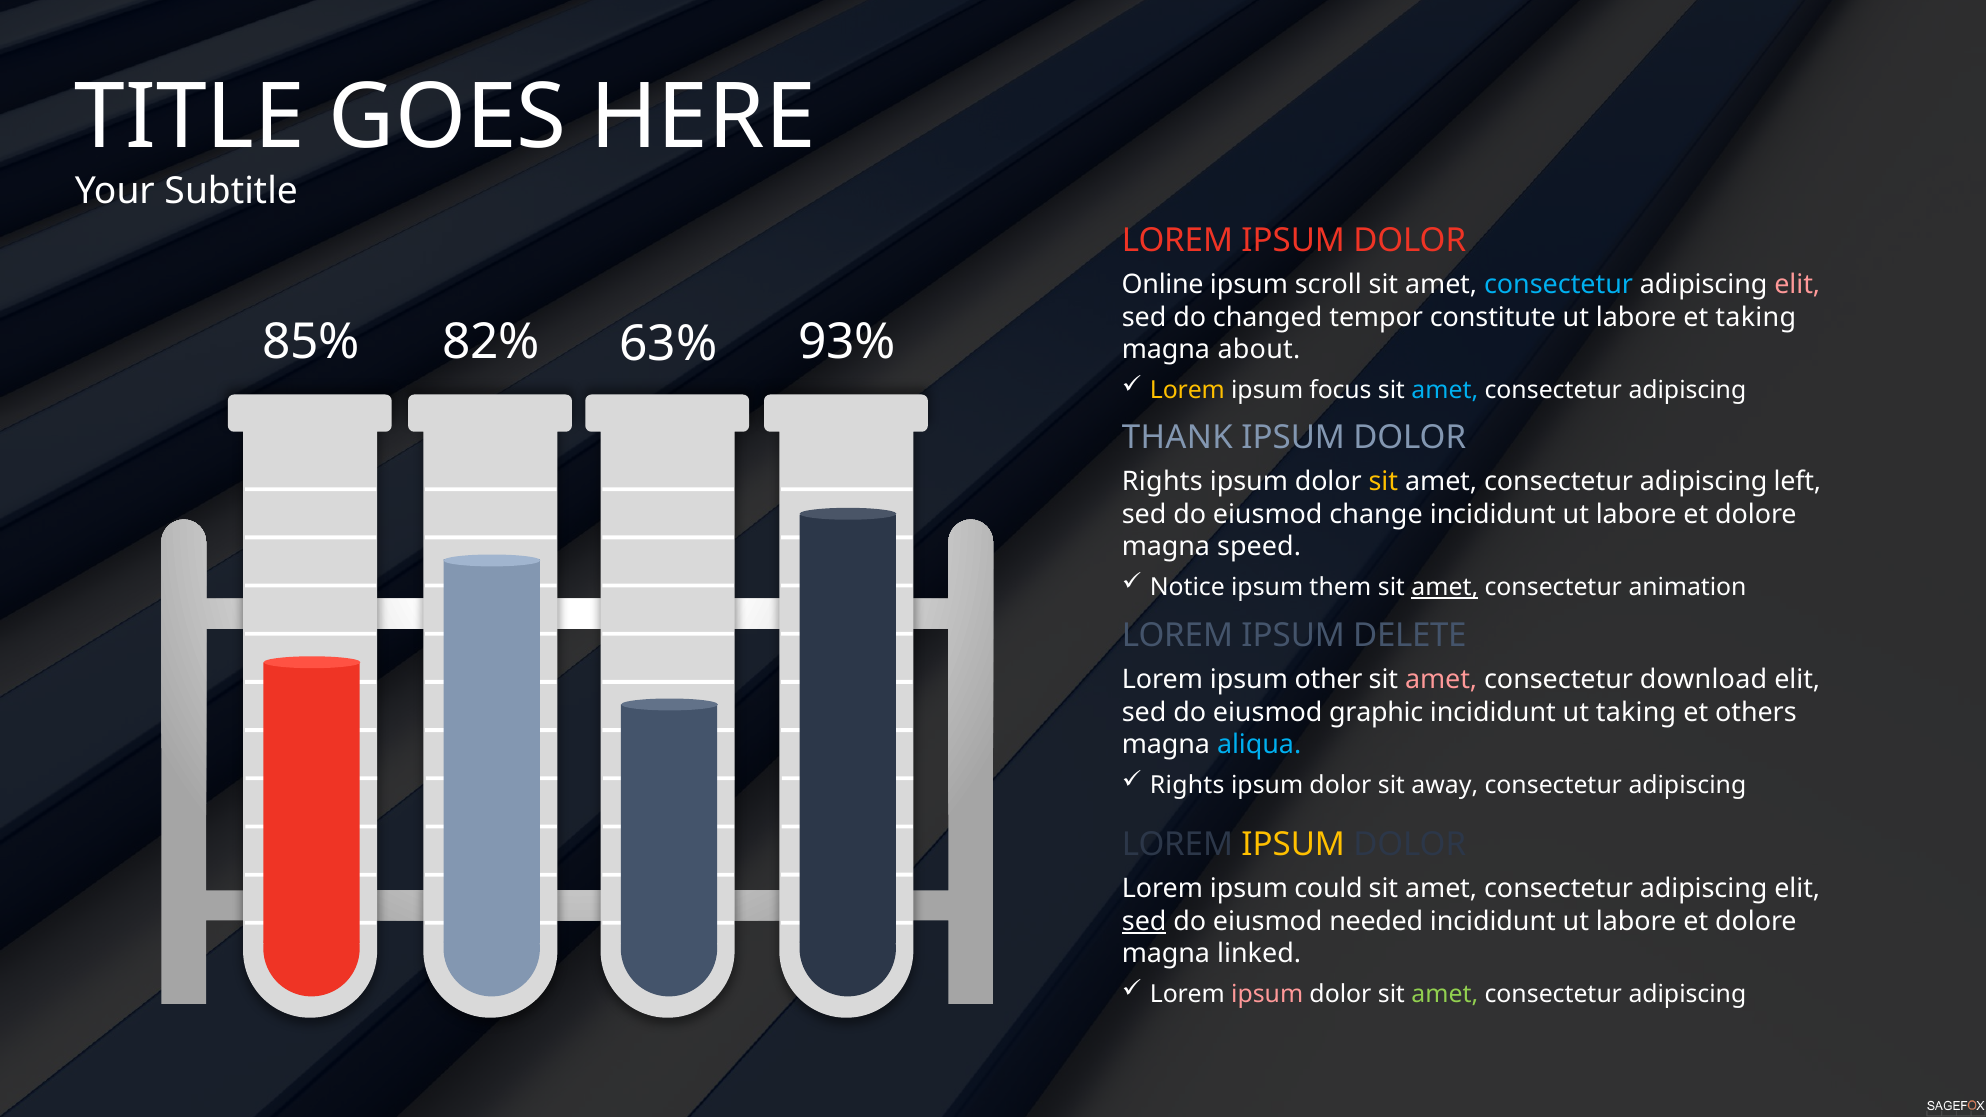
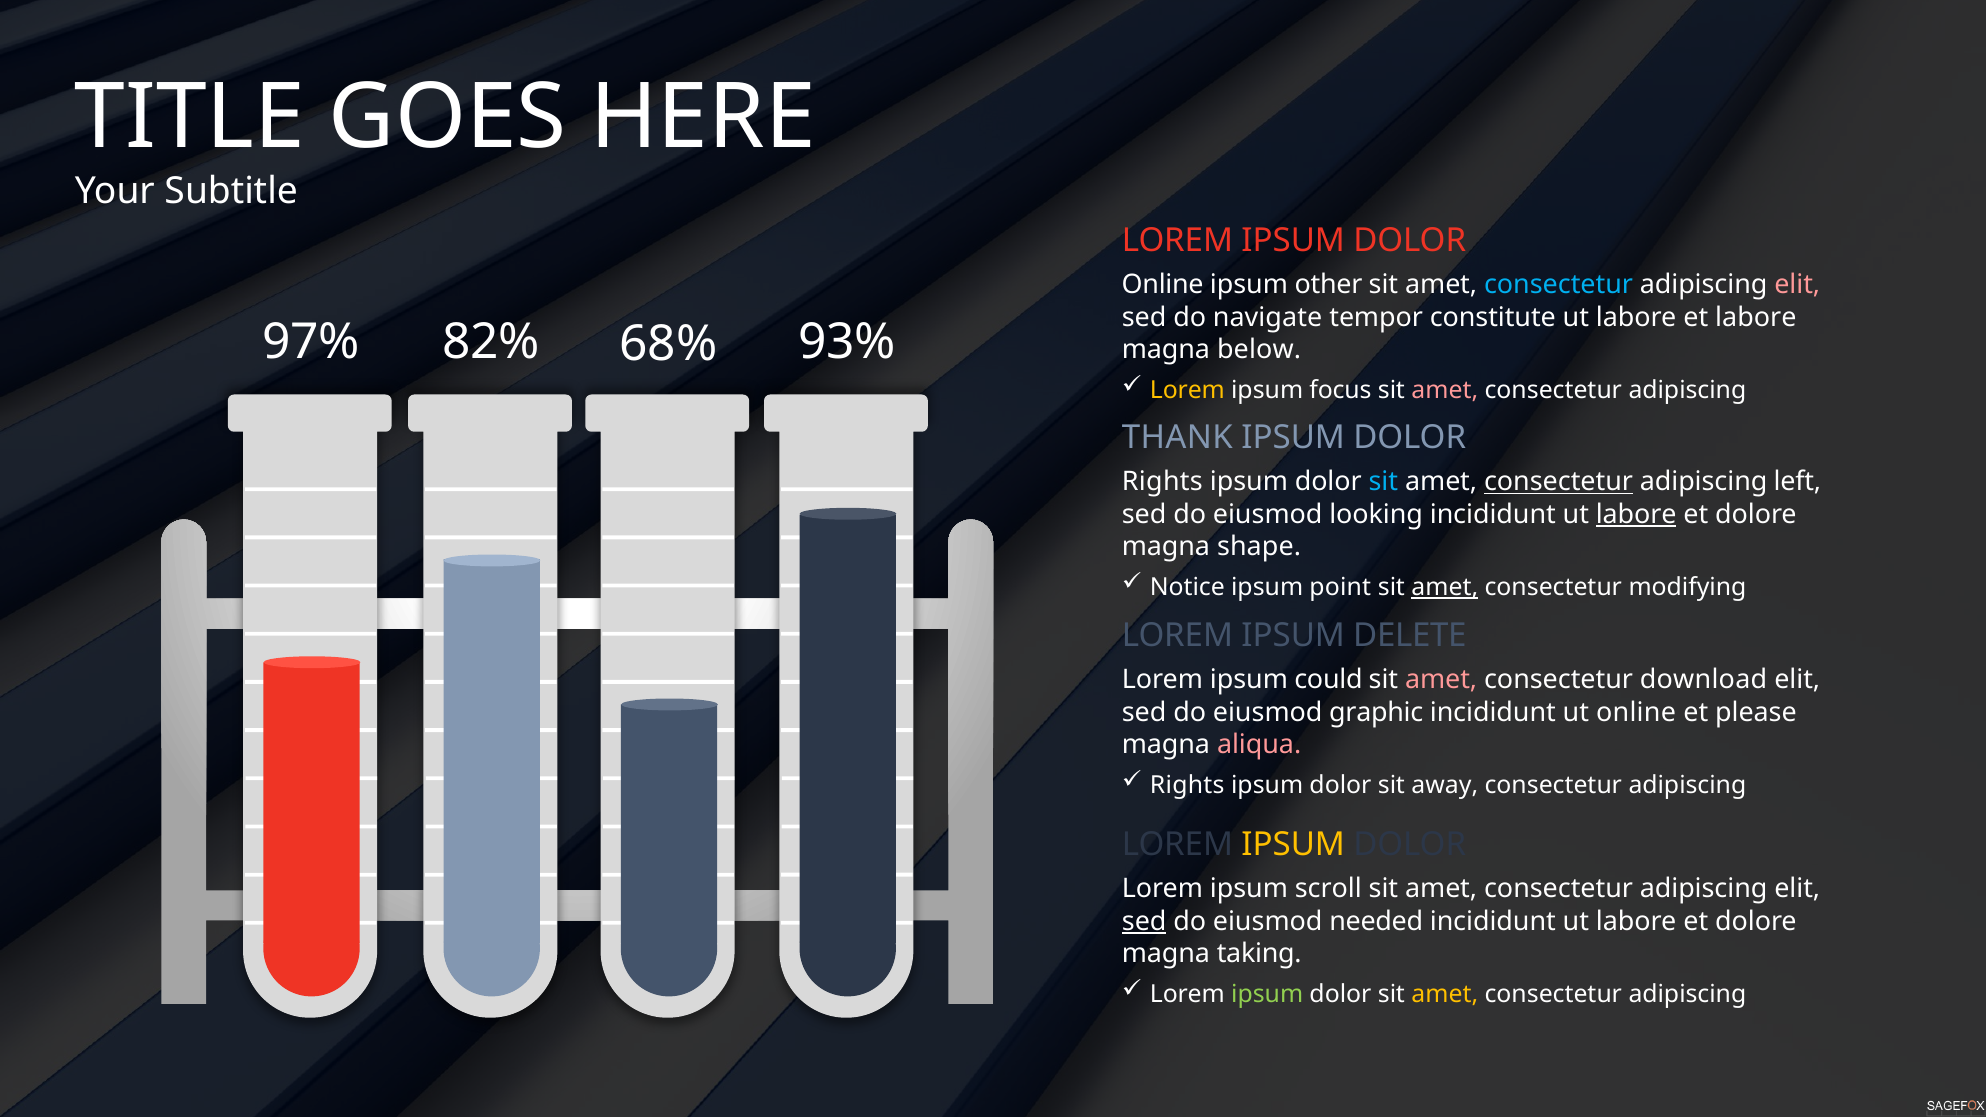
scroll: scroll -> other (1328, 285)
changed: changed -> navigate (1268, 317)
et taking: taking -> labore (1756, 317)
85%: 85% -> 97% (311, 342)
63%: 63% -> 68% (669, 344)
about: about -> below (1259, 350)
amet colour: light blue -> pink (1445, 391)
sit colour: yellow -> light blue (1383, 482)
consectetur underline: none -> present (1559, 482)
change: change -> looking (1376, 514)
labore underline: none -> present (1636, 514)
speed: speed -> shape (1259, 547)
them: them -> point (1340, 587)
animation: animation -> modifying (1687, 587)
other: other -> could (1328, 680)
ut taking: taking -> online (1636, 712)
others: others -> please (1756, 712)
aliqua colour: light blue -> pink (1259, 745)
could: could -> scroll (1328, 889)
linked: linked -> taking (1259, 954)
ipsum colour: pink -> light green (1267, 995)
amet colour: light green -> yellow (1445, 995)
